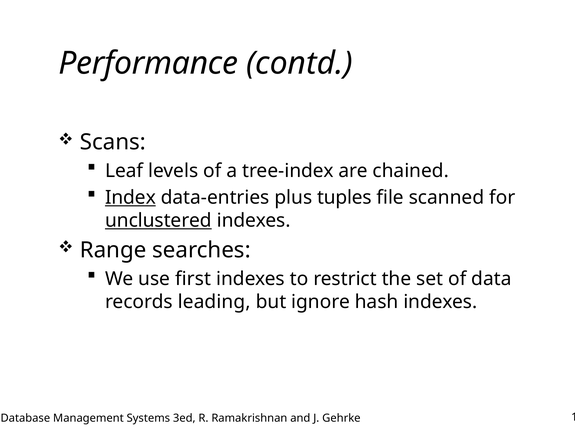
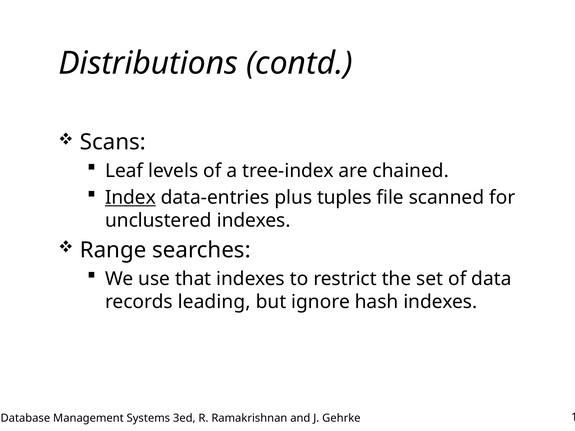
Performance: Performance -> Distributions (148, 63)
unclustered underline: present -> none (158, 221)
first: first -> that (193, 279)
